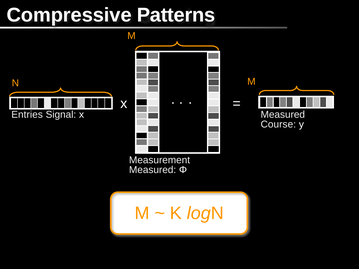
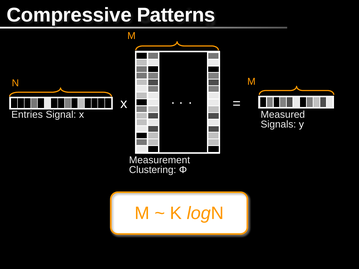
Course: Course -> Signals (278, 124)
Measured: Measured -> Clustering (153, 170)
